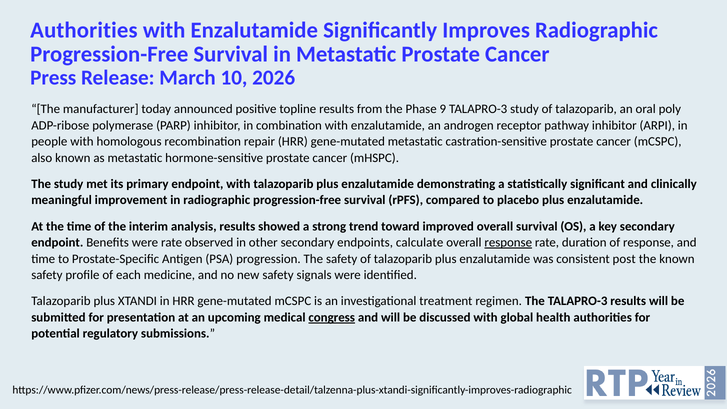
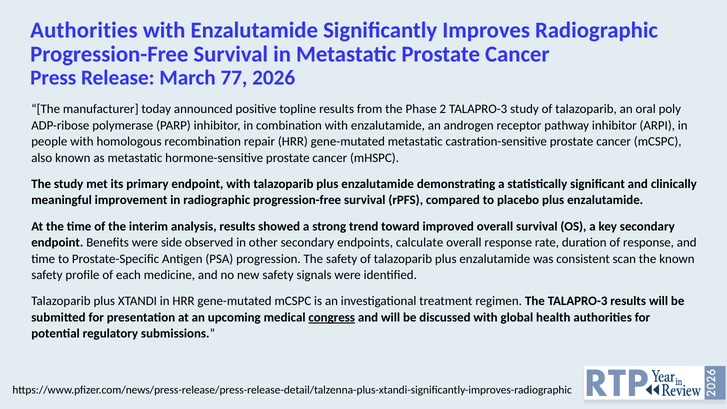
10: 10 -> 77 (234, 77)
9: 9 -> 2 (443, 109)
were rate: rate -> side (171, 243)
response underline: present -> none (508, 243)
post: post -> scan (624, 259)
